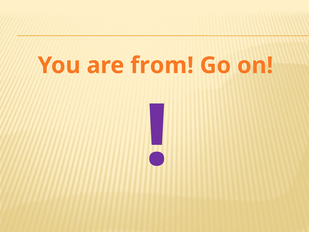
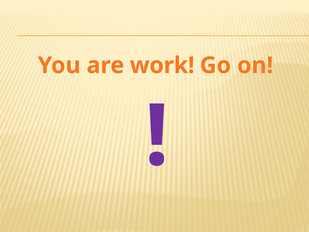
from: from -> work (162, 65)
